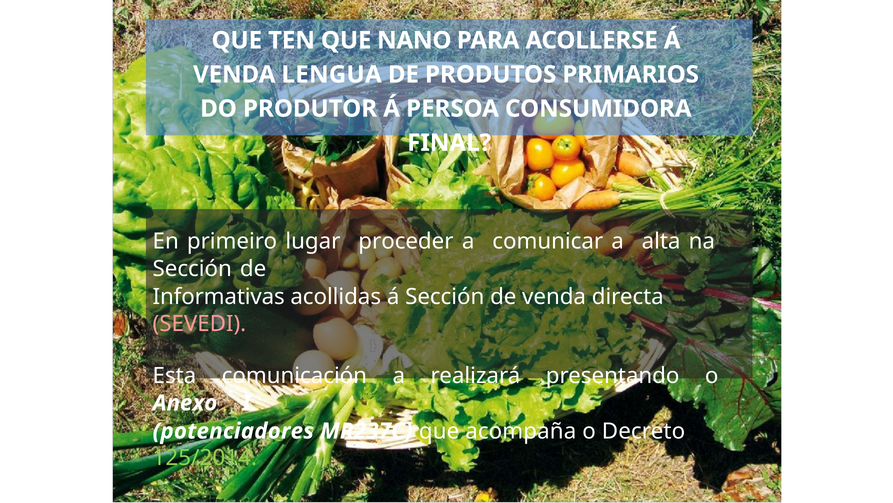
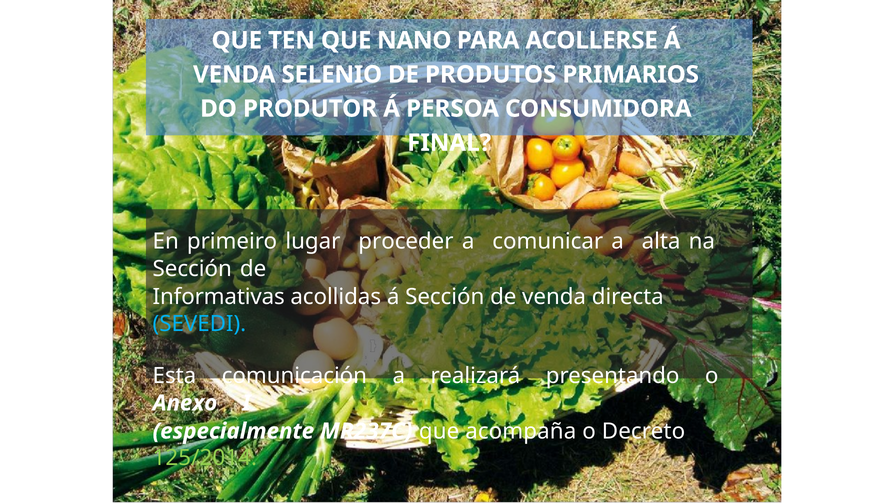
LENGUA: LENGUA -> SELENIO (332, 74)
SEVEDI colour: pink -> light blue (199, 323)
potenciadores: potenciadores -> especialmente (233, 431)
